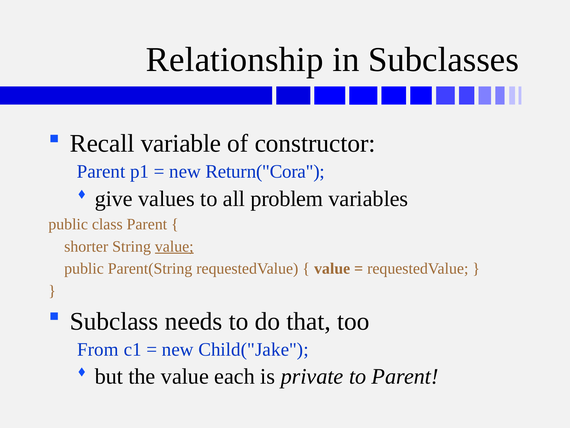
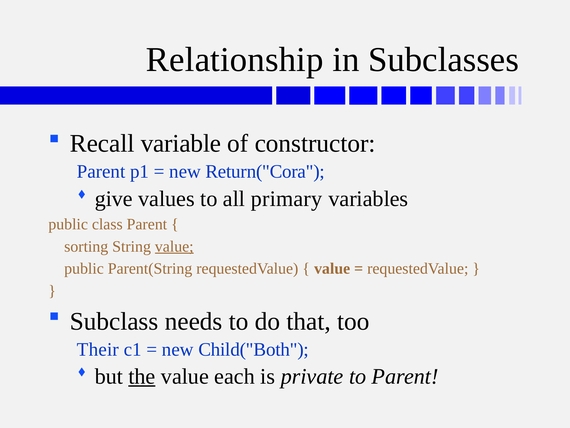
problem: problem -> primary (287, 198)
shorter: shorter -> sorting (86, 246)
From: From -> Their (98, 349)
Child("Jake: Child("Jake -> Child("Both (254, 349)
the underline: none -> present (142, 376)
